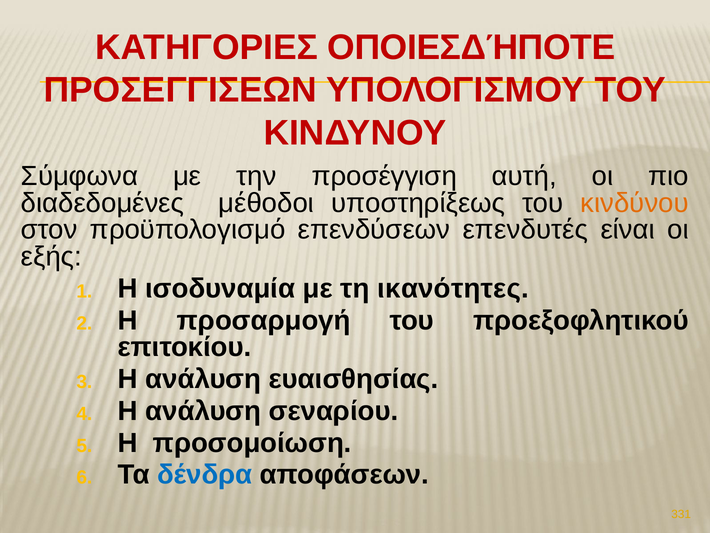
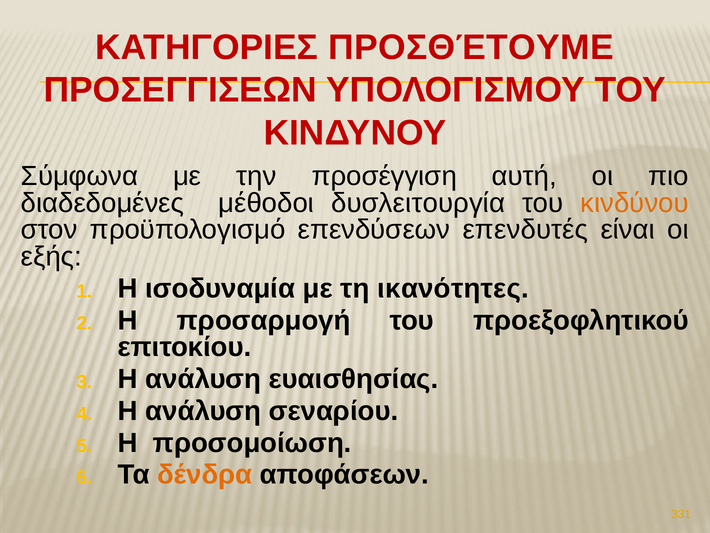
ΟΠΟΙΕΣΔΉΠΟΤΕ: ΟΠΟΙΕΣΔΉΠΟΤΕ -> ΠΡΟΣΘΈΤΟΥΜΕ (471, 48)
υποστηρίξεως: υποστηρίξεως -> δυσλειτουργία (418, 203)
δένδρα colour: blue -> orange (205, 474)
